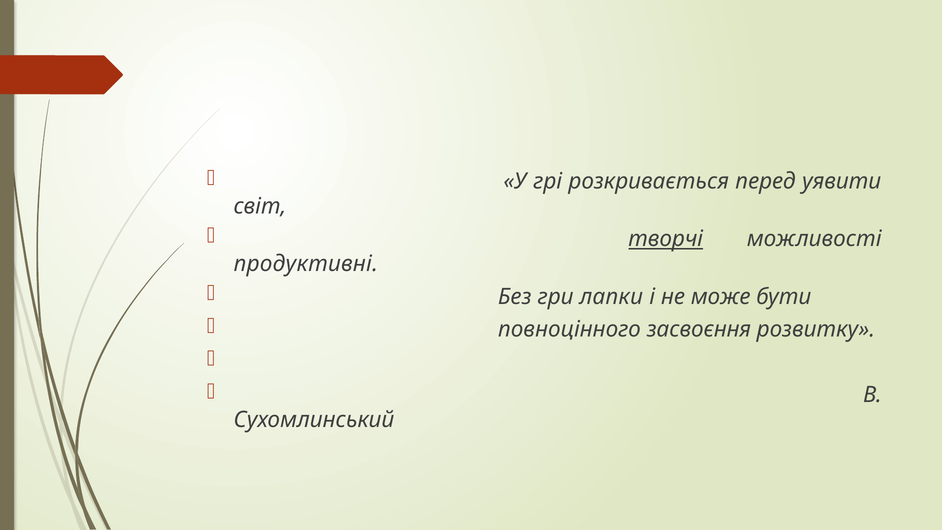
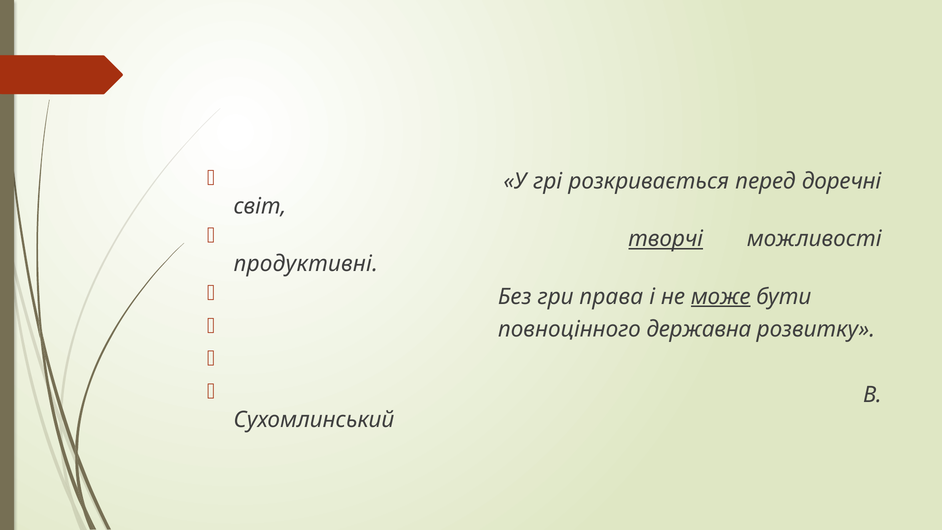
уявити: уявити -> доречні (842, 181)
лапки: лапки -> права (611, 297)
може underline: none -> present (721, 297)
засвоєння: засвоєння -> державна (699, 329)
